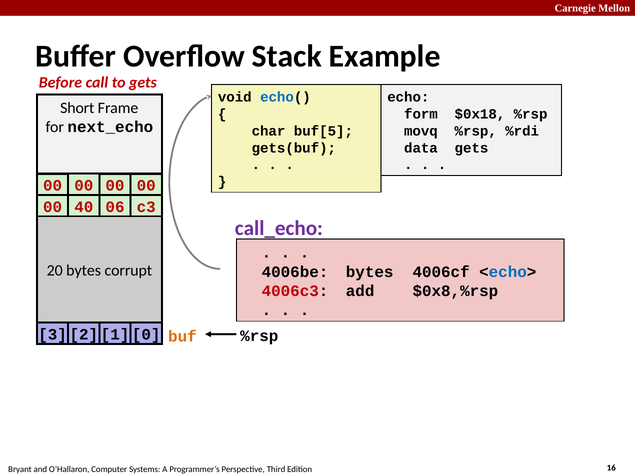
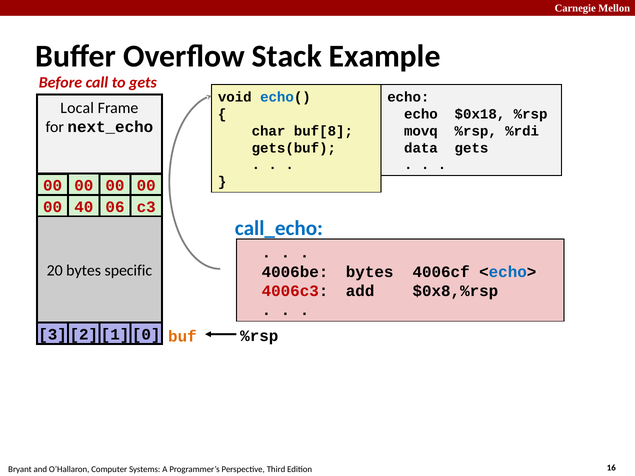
Short: Short -> Local (77, 108)
form: form -> echo (421, 114)
buf[5: buf[5 -> buf[8 (323, 131)
call_echo colour: purple -> blue (279, 228)
corrupt: corrupt -> specific (128, 270)
